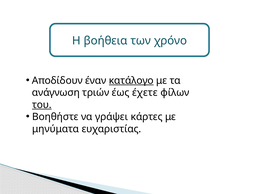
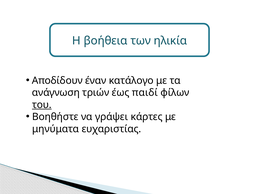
χρόνο: χρόνο -> ηλικία (170, 41)
κατάλογο underline: present -> none (131, 81)
έχετε: έχετε -> παιδί (145, 93)
